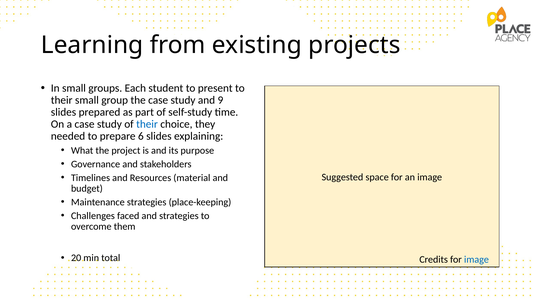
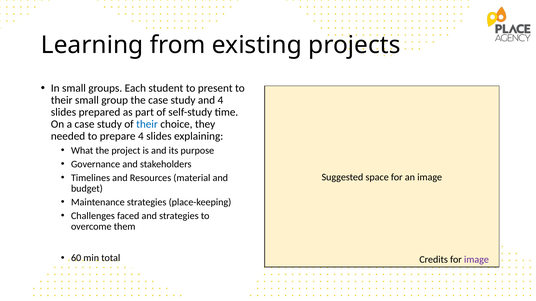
and 9: 9 -> 4 (220, 100)
prepare 6: 6 -> 4 (141, 136)
20: 20 -> 60 (76, 258)
image colour: blue -> purple (476, 260)
